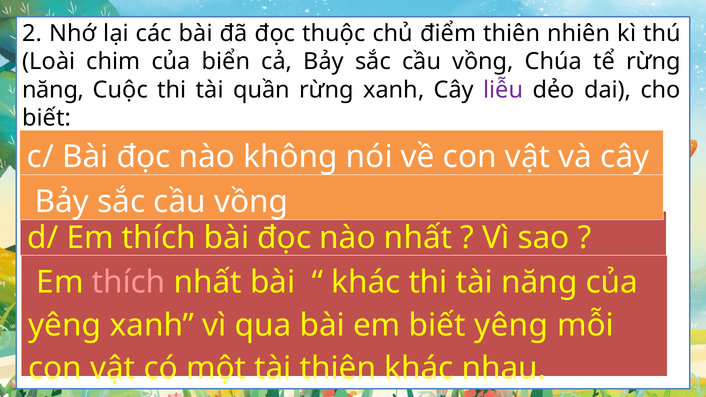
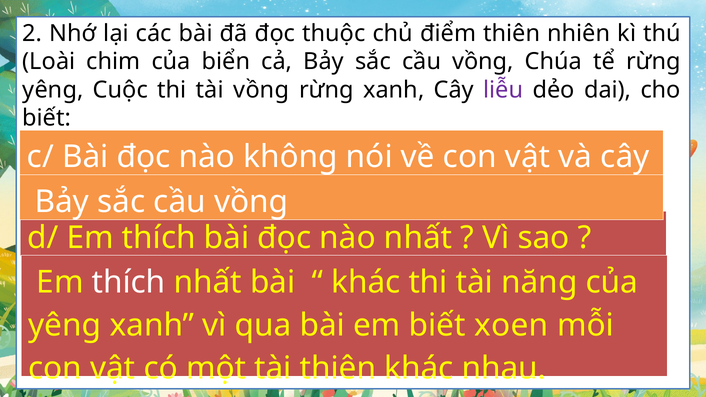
năng: năng -> yêng (53, 90)
tài quần: quần -> vồng (261, 90)
thích colour: pink -> white (129, 282)
biết yêng: yêng -> xoen (511, 325)
